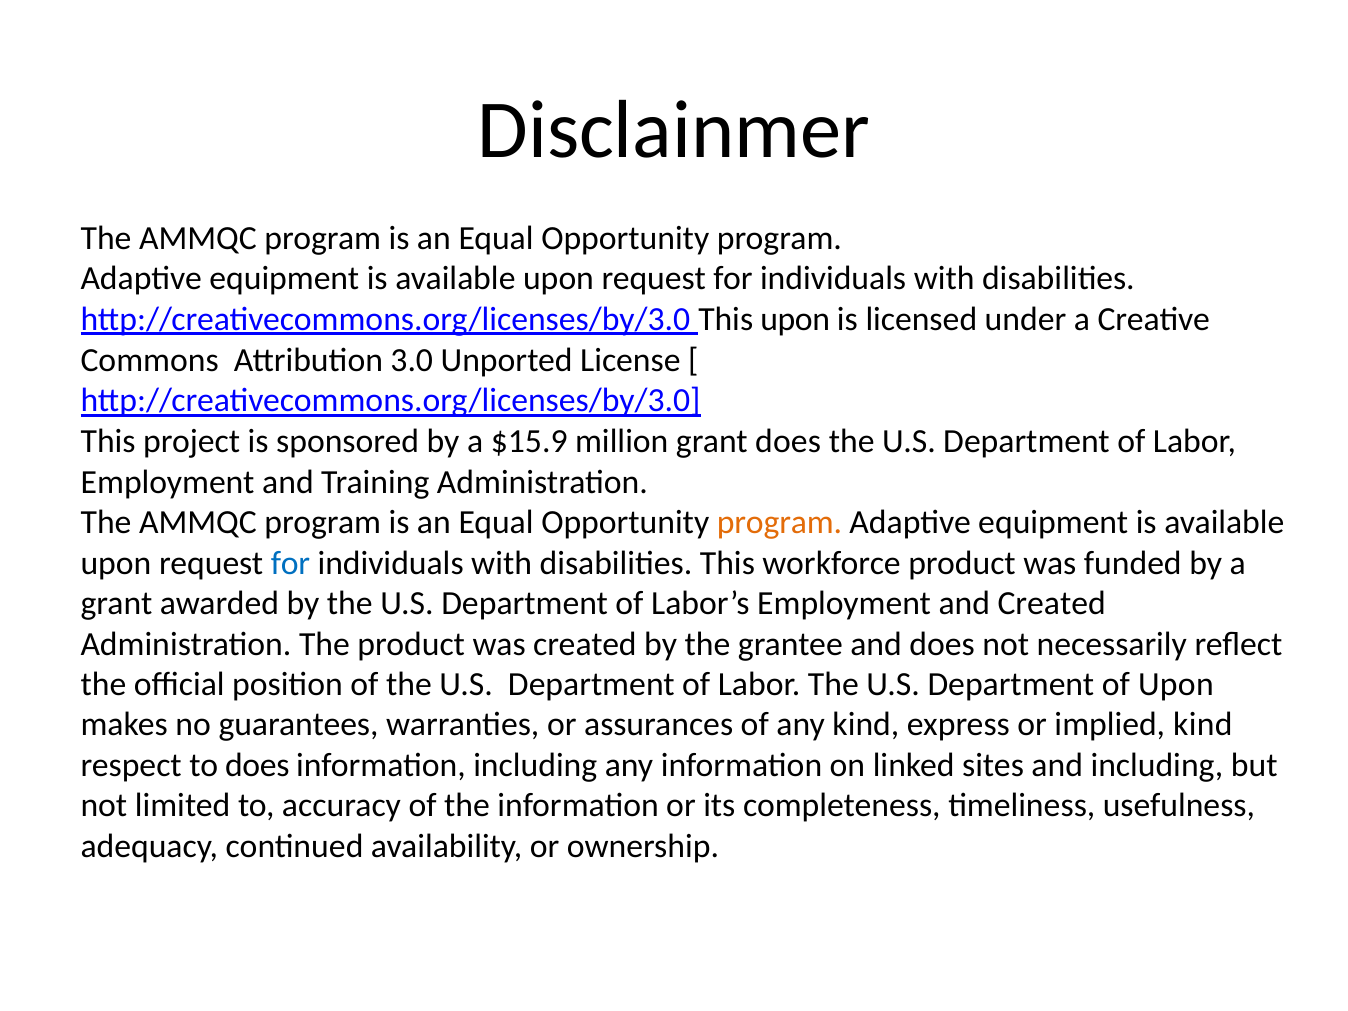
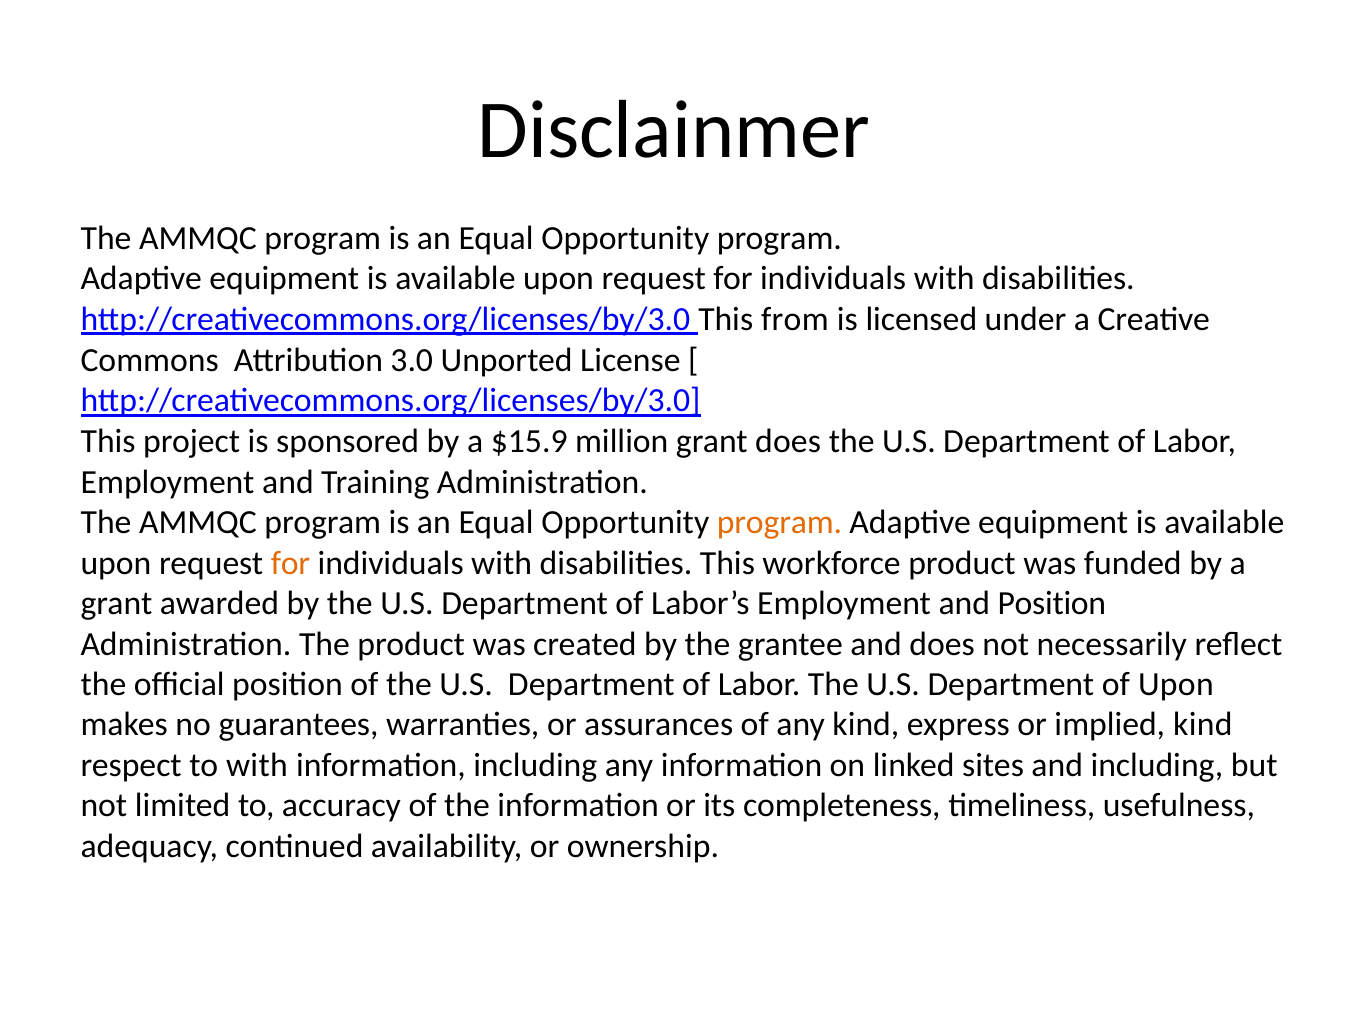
This upon: upon -> from (795, 319)
for colour: blue -> orange (291, 563)
and Created: Created -> Position (1052, 603)
to does: does -> with (257, 765)
